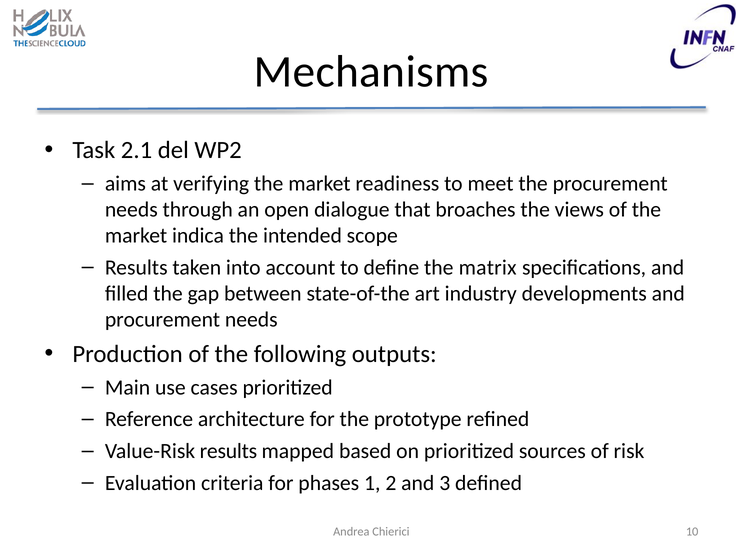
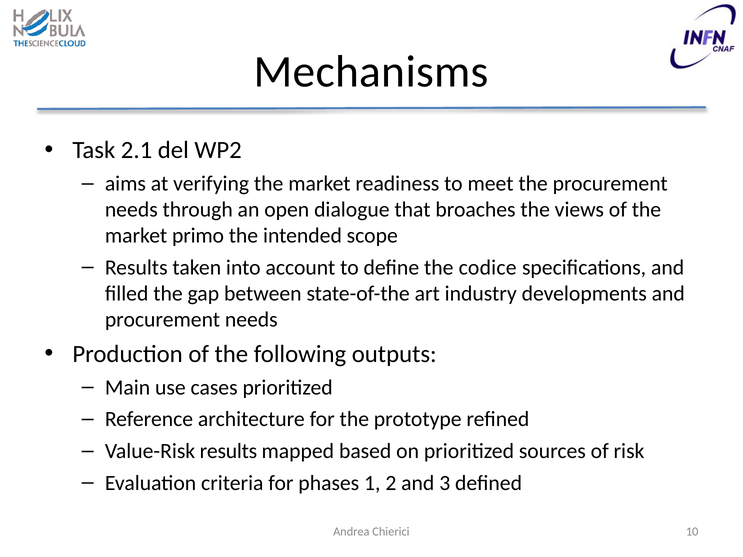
indica: indica -> primo (198, 236)
matrix: matrix -> codice (488, 268)
